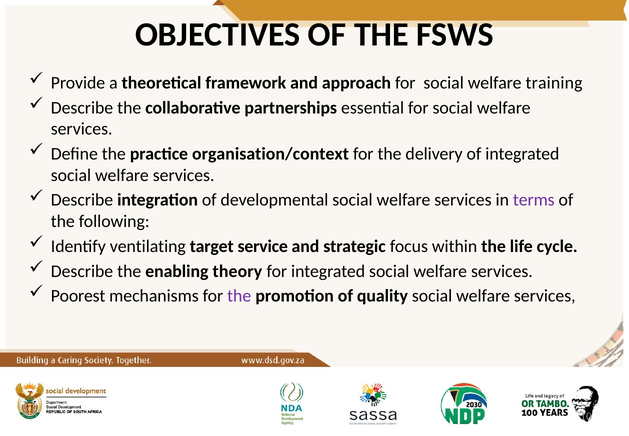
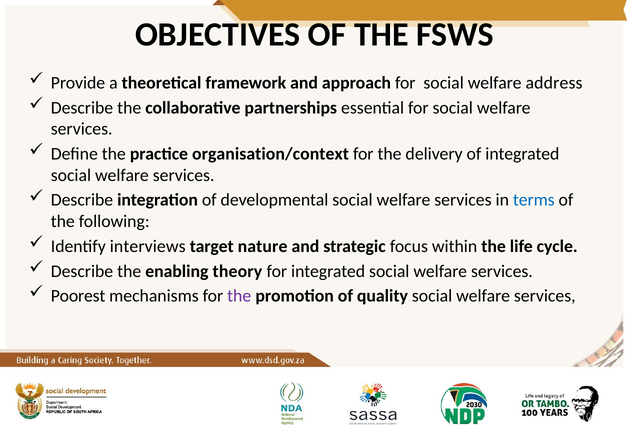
training: training -> address (554, 83)
terms colour: purple -> blue (534, 200)
ventilating: ventilating -> interviews (148, 246)
service: service -> nature (263, 246)
